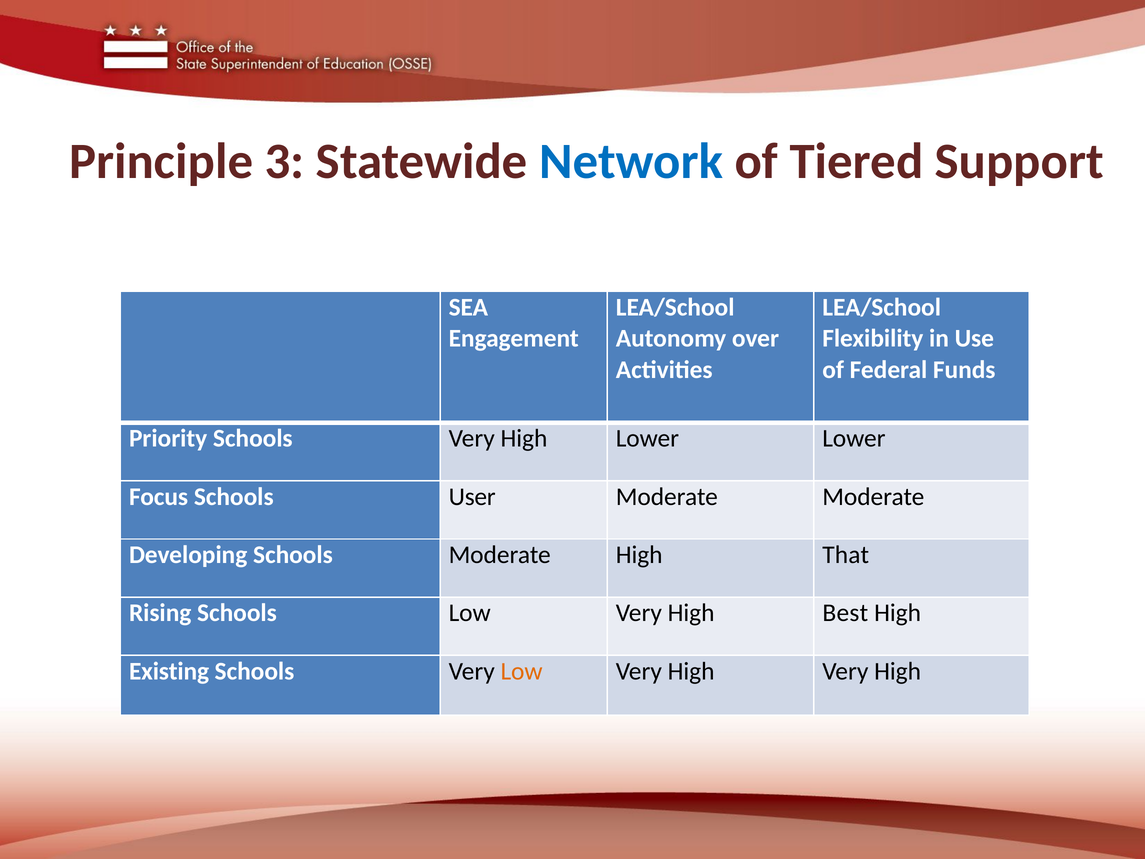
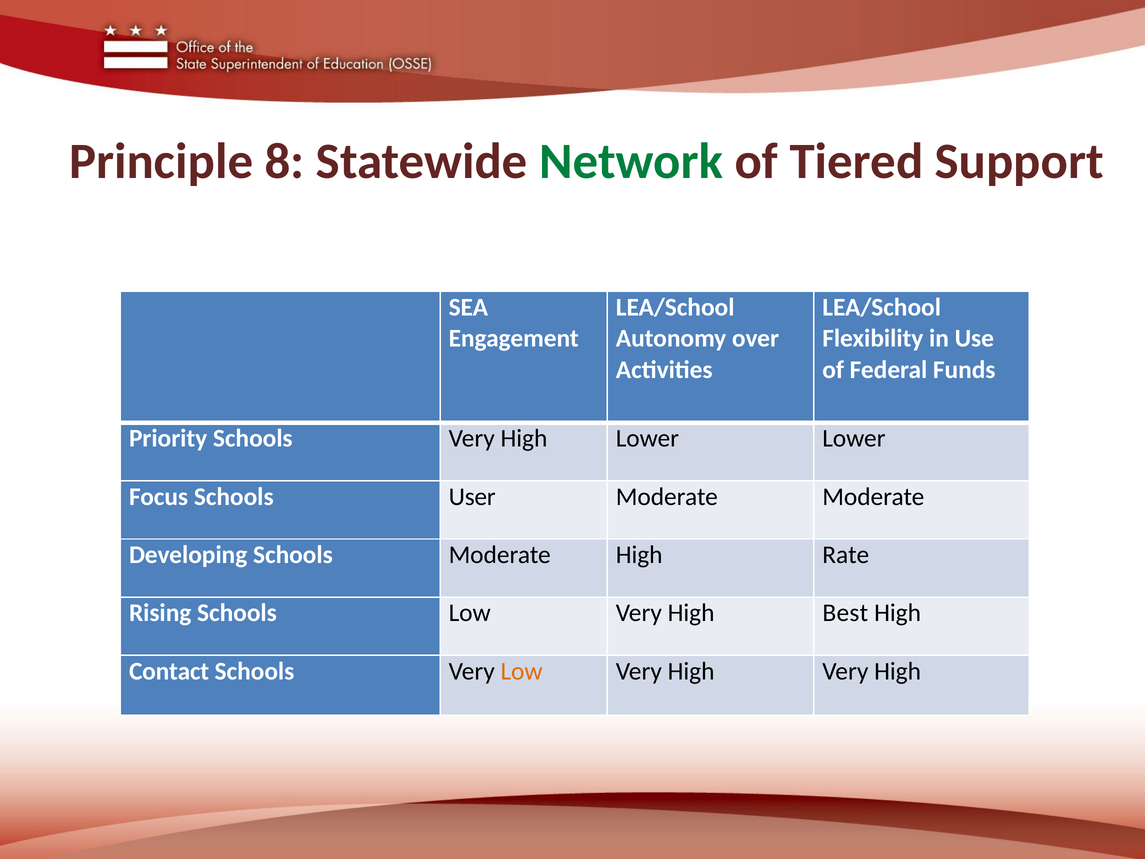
3: 3 -> 8 (284, 162)
Network colour: blue -> green (631, 162)
That: That -> Rate (846, 555)
Existing: Existing -> Contact (169, 671)
